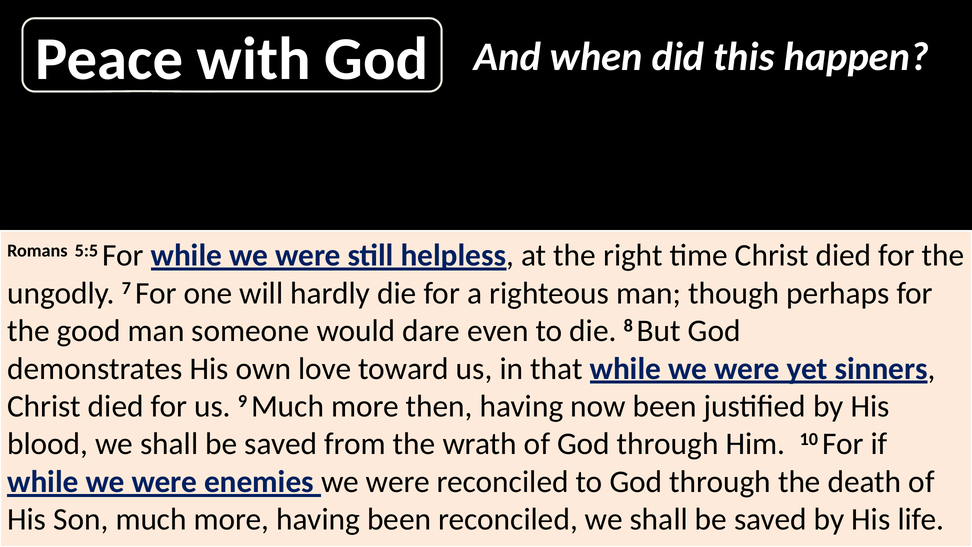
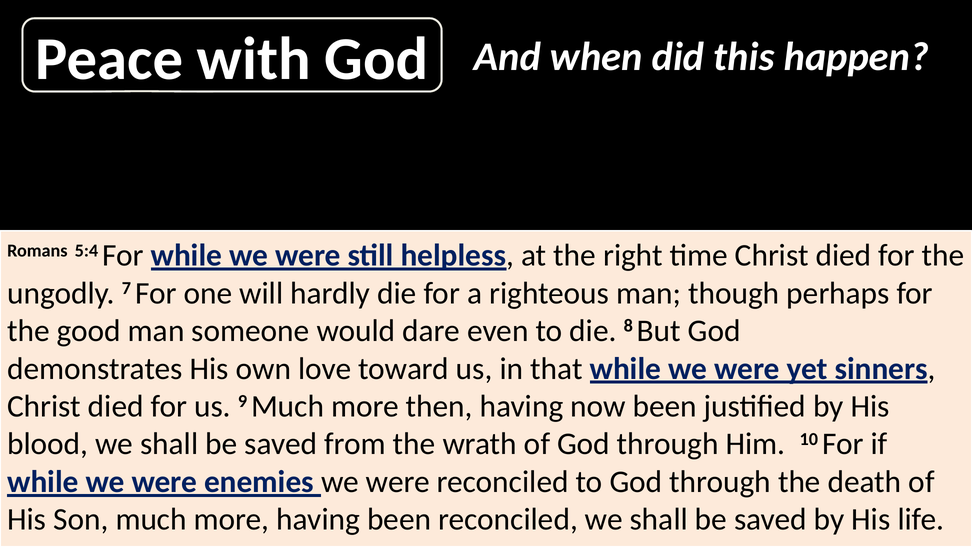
5:5: 5:5 -> 5:4 (86, 250)
